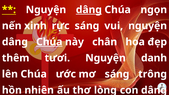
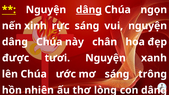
Chúa underline: present -> none (49, 42)
thêm: thêm -> được (16, 58)
danh: danh -> xanh (154, 58)
